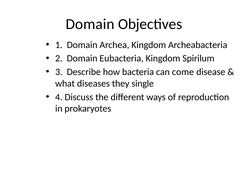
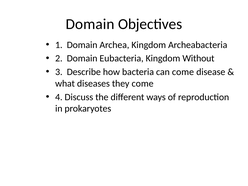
Spirilum: Spirilum -> Without (198, 58)
they single: single -> come (143, 84)
